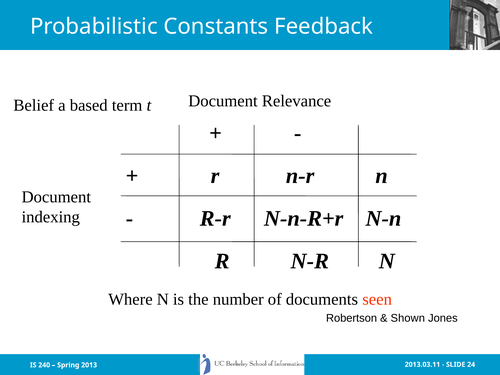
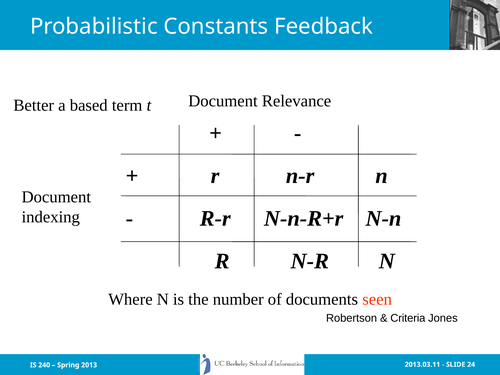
Belief: Belief -> Better (34, 105)
Shown: Shown -> Criteria (408, 318)
